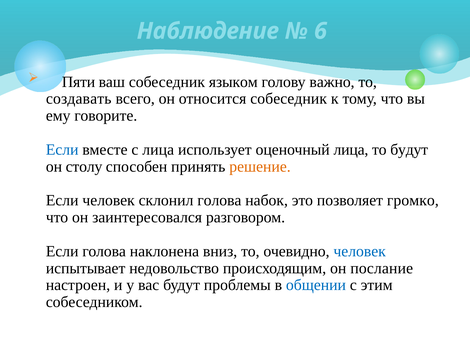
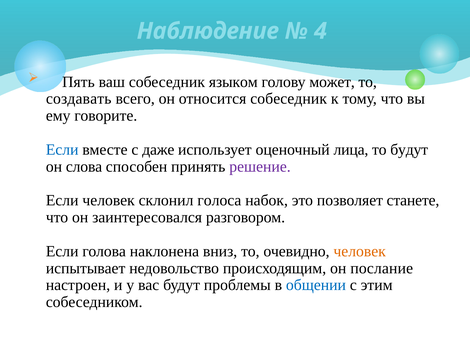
6: 6 -> 4 (321, 31)
Пяти: Пяти -> Пять (78, 82)
важно: важно -> может (332, 82)
с лица: лица -> даже (158, 149)
столу: столу -> слова (84, 166)
решение colour: orange -> purple (260, 166)
склонил голова: голова -> голоса (219, 200)
громко: громко -> станете (413, 200)
человек colour: blue -> orange (360, 251)
